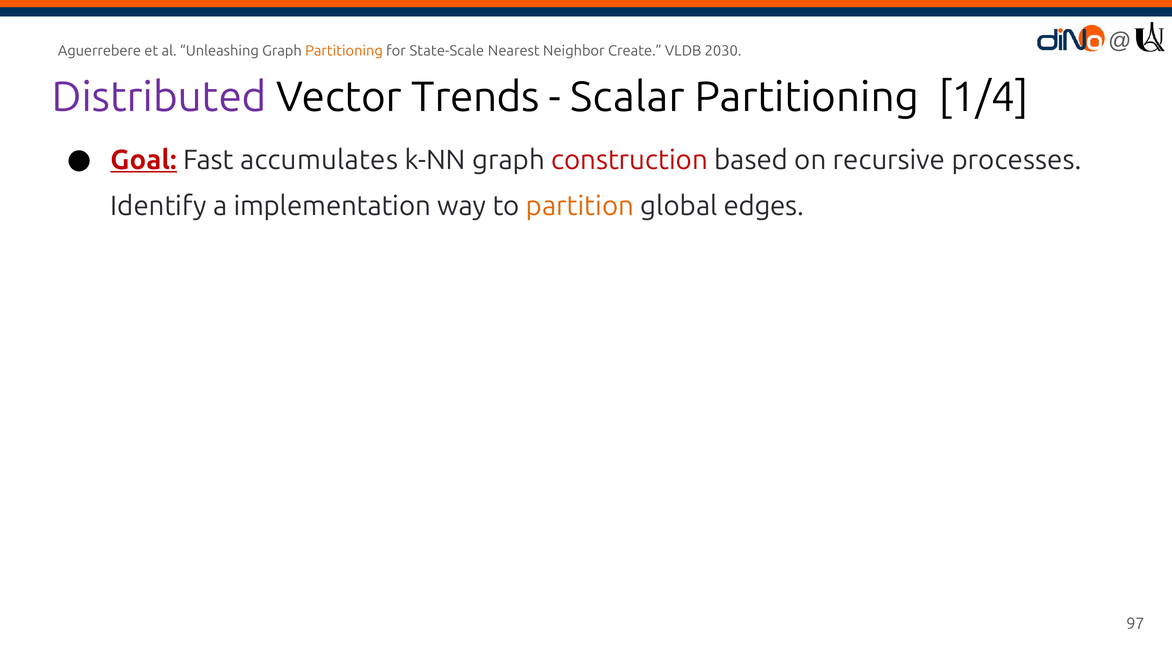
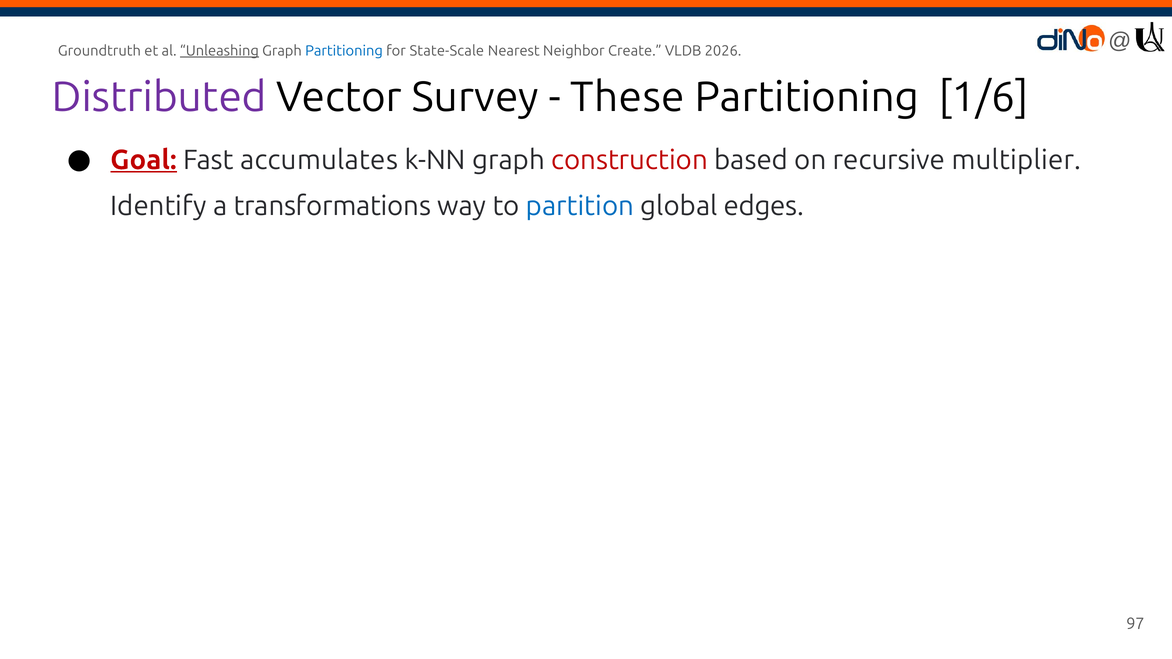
Aguerrebere: Aguerrebere -> Groundtruth (99, 51)
Unleashing underline: none -> present (219, 51)
Partitioning colour: orange -> blue (344, 51)
2030: 2030 -> 2026 (723, 51)
Trends: Trends -> Survey (475, 97)
Scalar: Scalar -> These (628, 97)
1/4: 1/4 -> 1/6 (984, 97)
processes: processes -> multiplier (1016, 160)
implementation: implementation -> transformations (332, 206)
partition colour: orange -> blue (580, 206)
